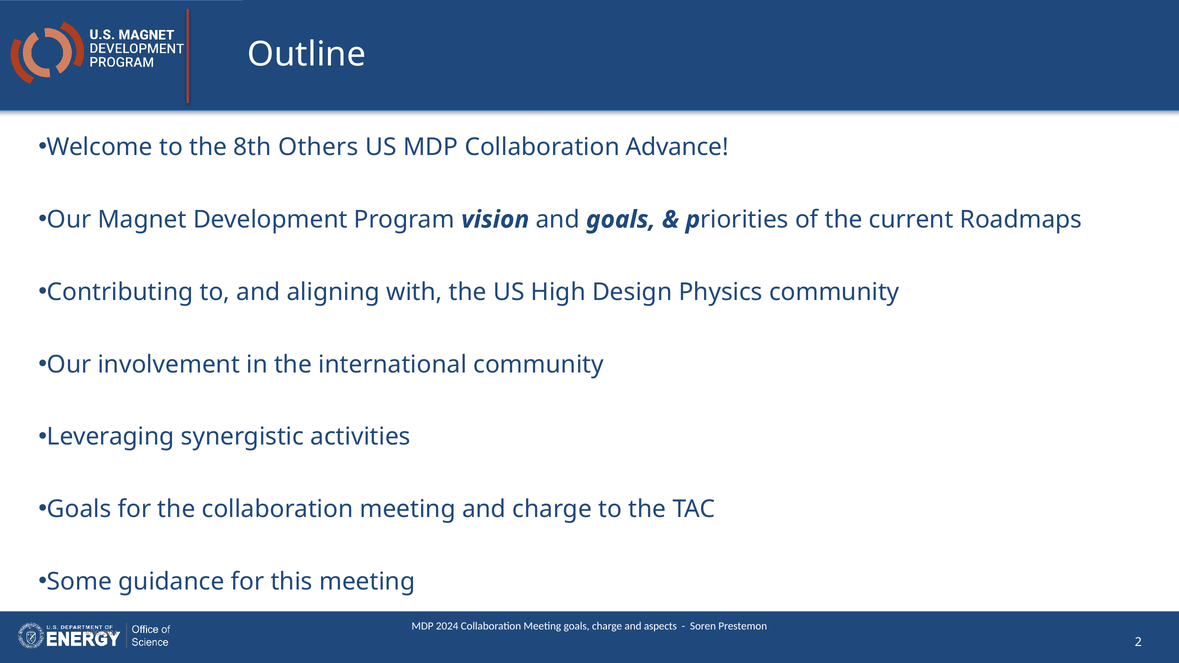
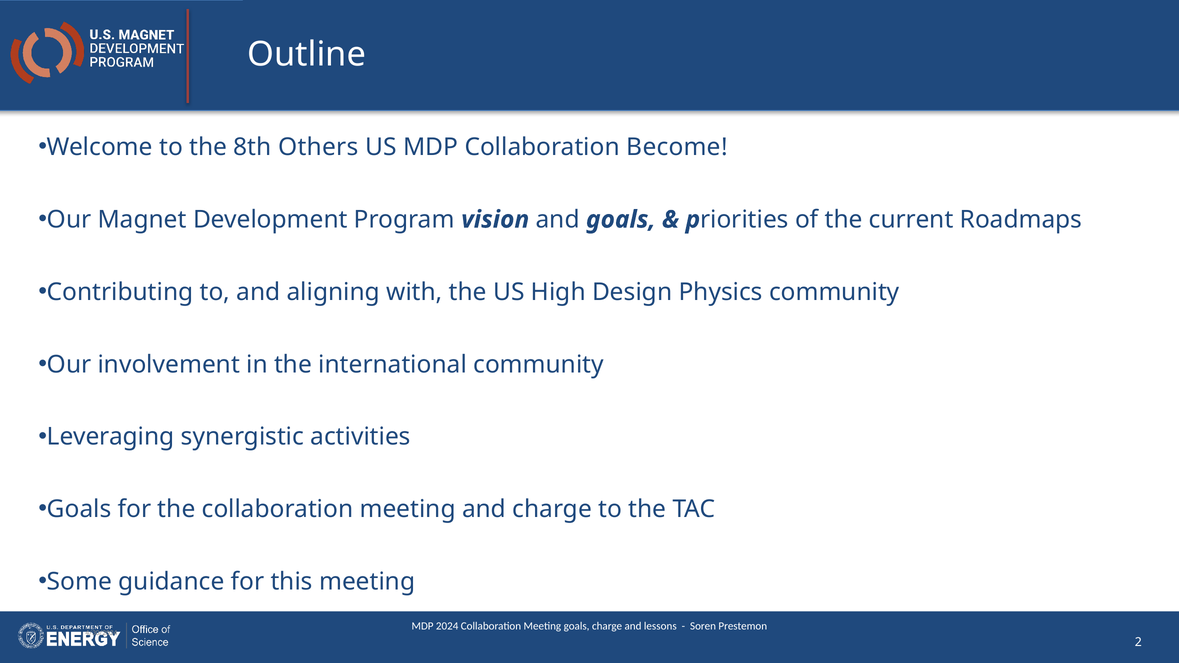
Advance: Advance -> Become (677, 147)
aspects: aspects -> lessons (660, 626)
